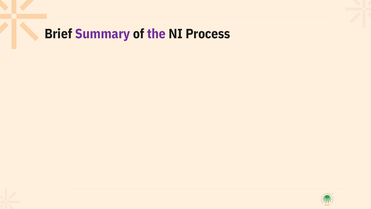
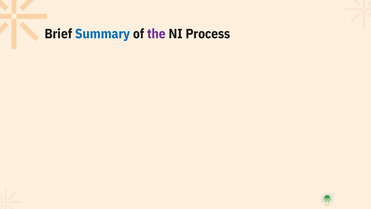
Summary colour: purple -> blue (103, 34)
